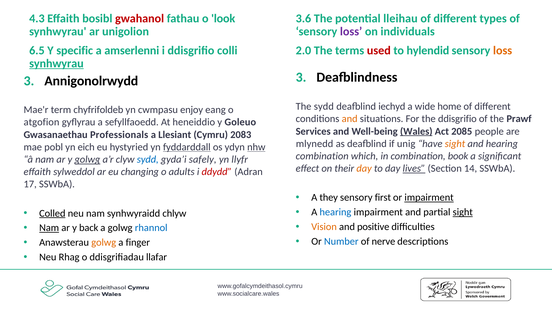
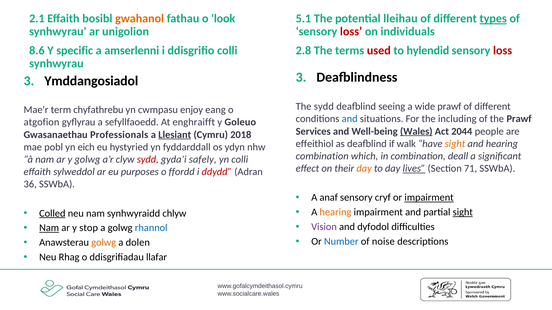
4.3: 4.3 -> 2.1 (37, 19)
gwahanol colour: red -> orange (140, 19)
3.6: 3.6 -> 5.1 (303, 19)
types underline: none -> present (493, 19)
loss colour: purple -> red (351, 32)
6.5: 6.5 -> 8.6 (37, 50)
2.0: 2.0 -> 2.8 (303, 50)
loss colour: orange -> red (503, 50)
synhwyrau underline: present -> none (56, 64)
Annigonolrwydd: Annigonolrwydd -> Ymddangosiadol (91, 81)
iechyd: iechyd -> seeing (392, 107)
wide home: home -> prawf (449, 107)
chyfrifoldeb: chyfrifoldeb -> chyfathrebu (98, 110)
and colour: orange -> blue (350, 119)
the ddisgrifio: ddisgrifio -> including (457, 119)
heneiddio: heneiddio -> enghraifft (194, 122)
2085: 2085 -> 2044 (462, 131)
Llesiant underline: none -> present (175, 135)
2083: 2083 -> 2018 (241, 135)
mlynedd: mlynedd -> effeithiol (315, 144)
unig: unig -> walk (406, 144)
fyddarddall underline: present -> none (187, 147)
nhw underline: present -> none (256, 147)
book: book -> deall (458, 156)
golwg underline: present -> none (87, 160)
sydd colour: blue -> red (148, 160)
yn llyfr: llyfr -> colli (240, 160)
14: 14 -> 71 (471, 169)
changing: changing -> purposes (140, 172)
adults: adults -> ffordd (182, 172)
17: 17 -> 36 (30, 185)
they: they -> anaf (329, 198)
first: first -> cryf (383, 198)
hearing colour: blue -> orange (335, 212)
Vision colour: orange -> purple (324, 227)
positive: positive -> dyfodol (373, 227)
back: back -> stop (89, 228)
nerve: nerve -> noise (383, 242)
finger: finger -> dolen (138, 243)
